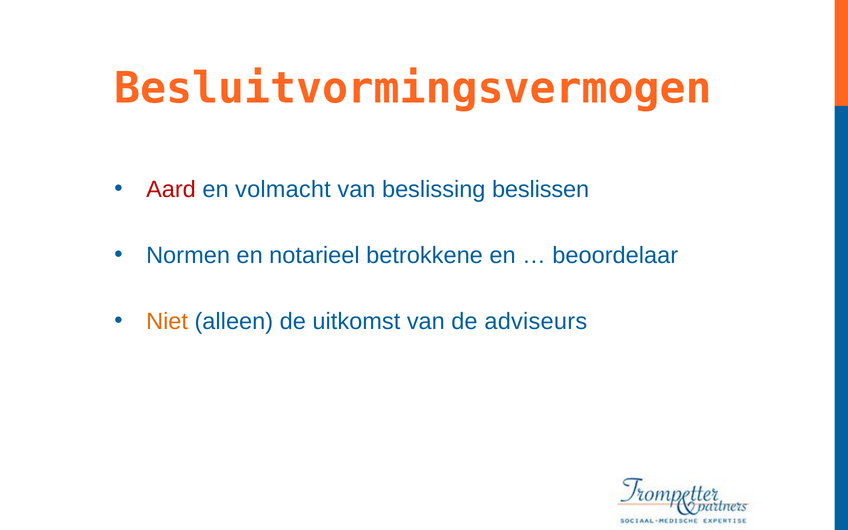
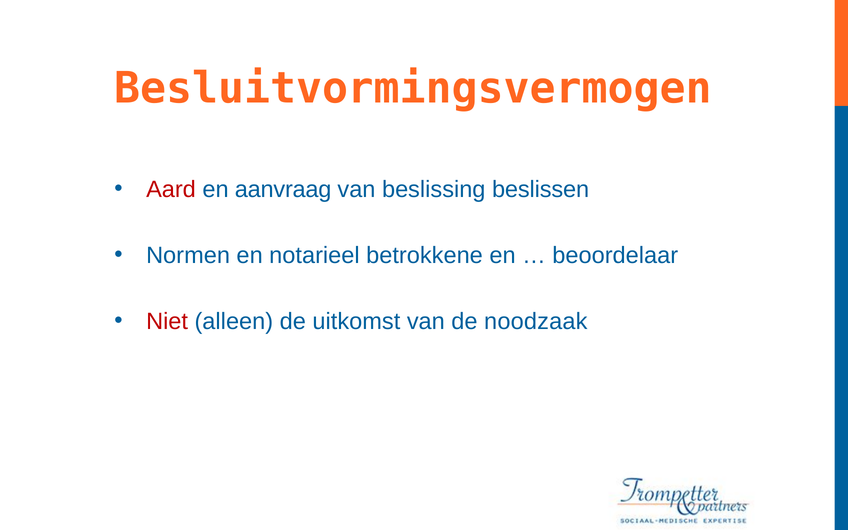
volmacht: volmacht -> aanvraag (283, 189)
Niet colour: orange -> red (167, 321)
adviseurs: adviseurs -> noodzaak (536, 321)
